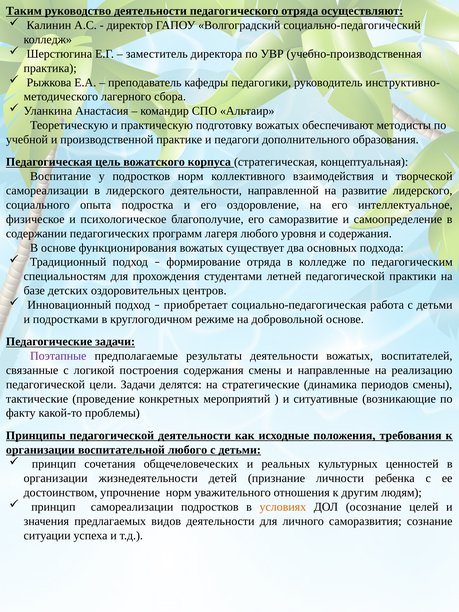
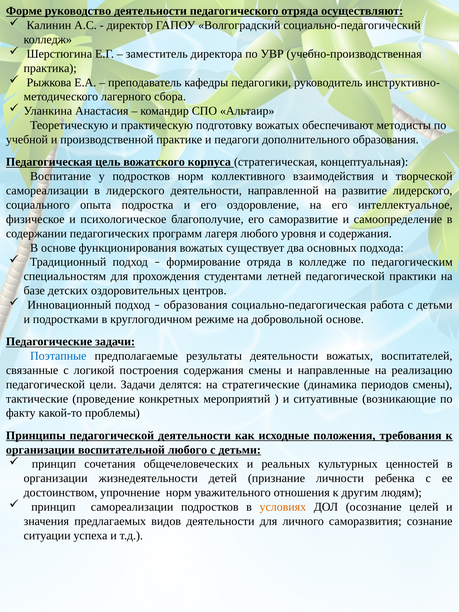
Таким: Таким -> Форме (24, 11)
приобретает: приобретает -> образования (196, 305)
Поэтапные colour: purple -> blue (58, 356)
